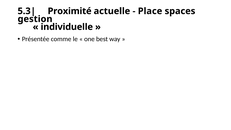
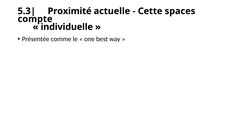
Place: Place -> Cette (150, 11)
gestion: gestion -> compte (35, 19)
